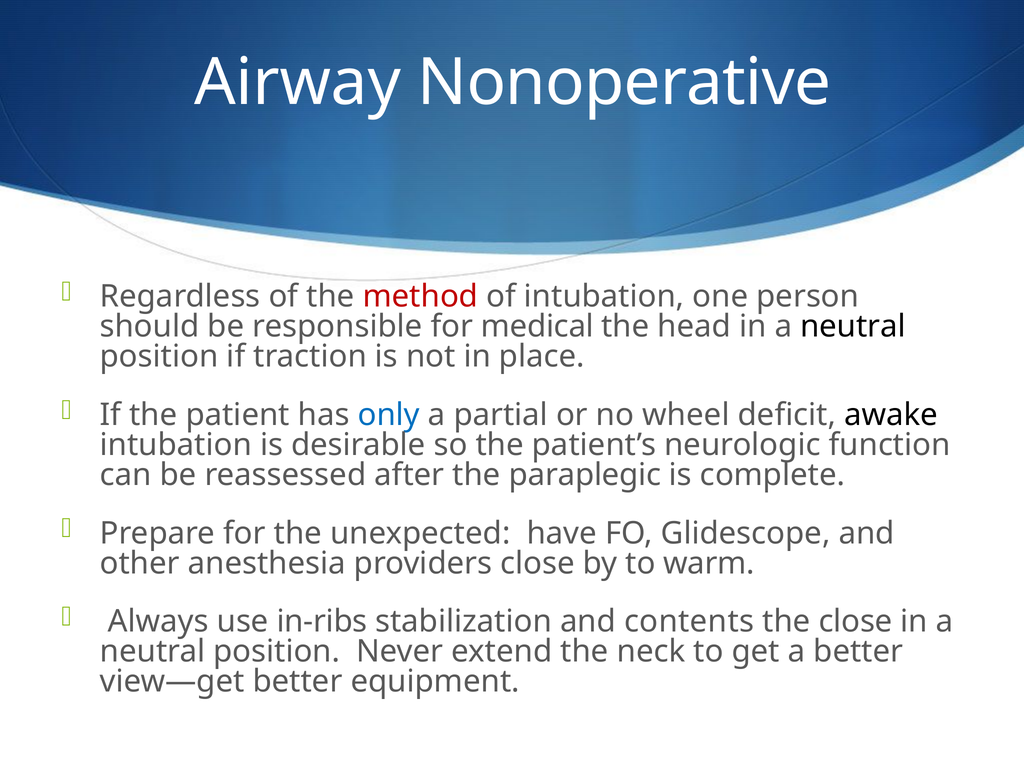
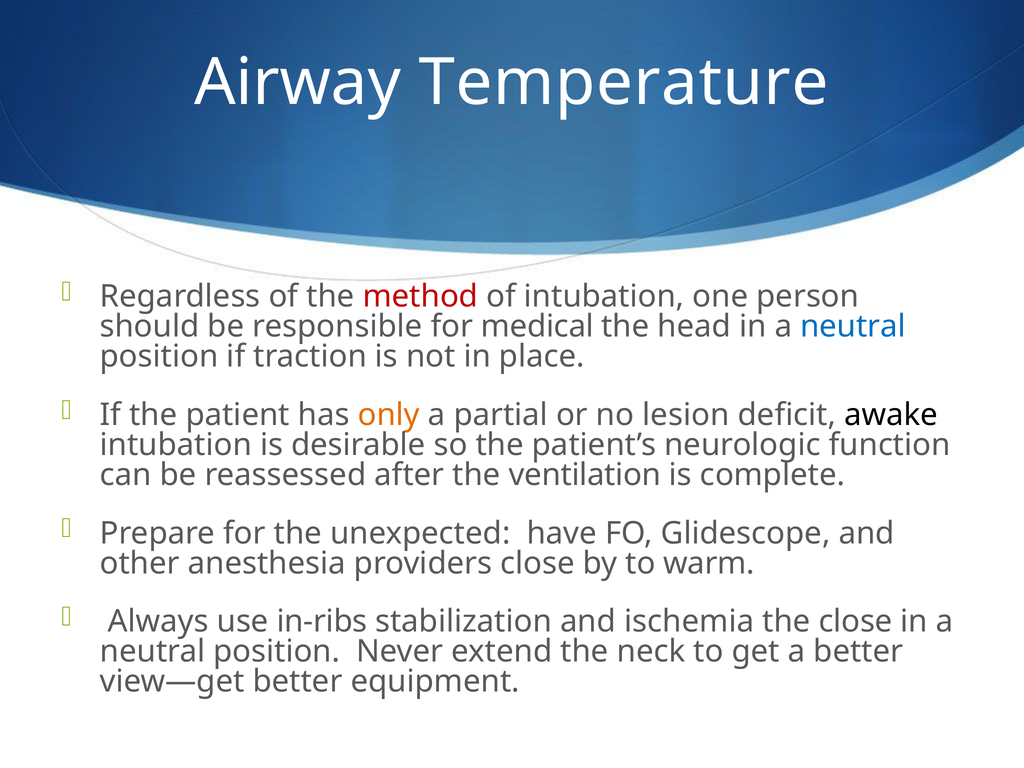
Nonoperative: Nonoperative -> Temperature (624, 83)
neutral colour: black -> blue (853, 326)
only colour: blue -> orange (389, 415)
wheel: wheel -> lesion (686, 415)
paraplegic: paraplegic -> ventilation (585, 475)
contents: contents -> ischemia (689, 622)
